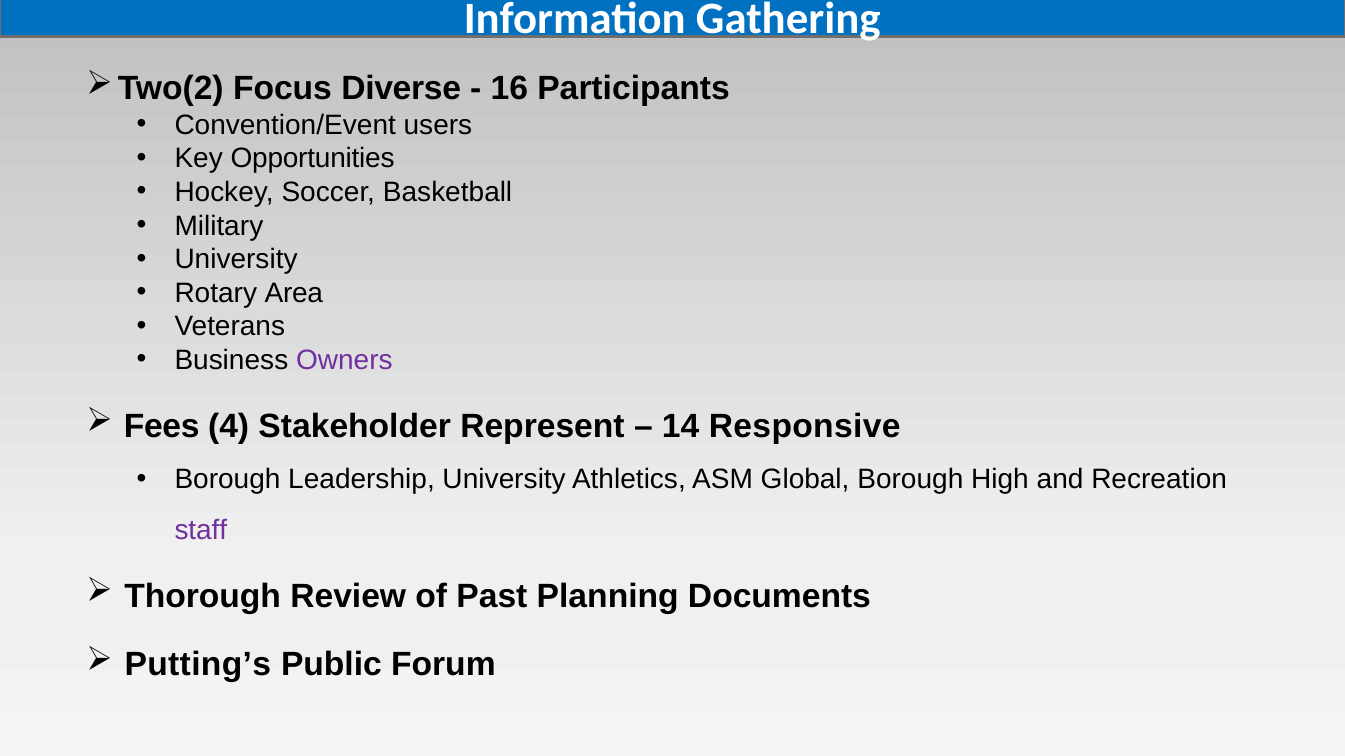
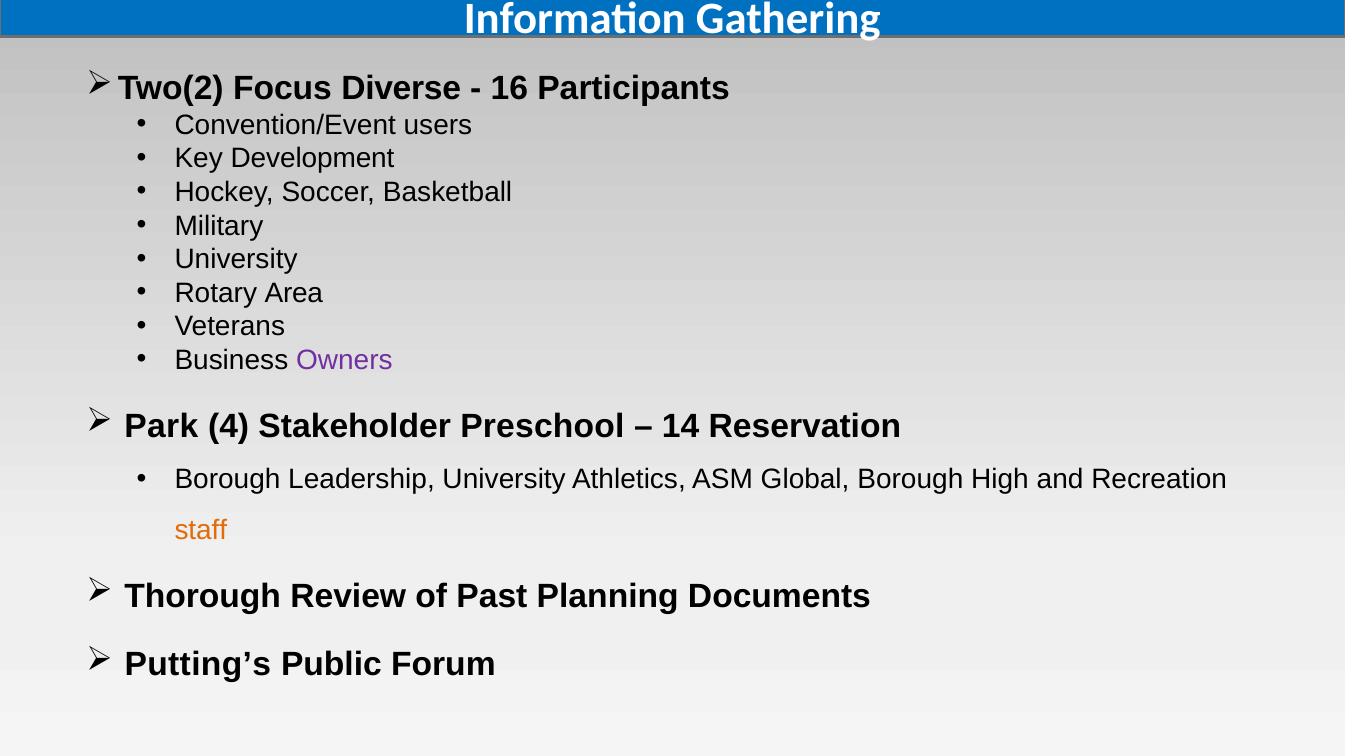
Opportunities: Opportunities -> Development (313, 159)
Fees: Fees -> Park (161, 427)
Represent: Represent -> Preschool (542, 427)
Responsive: Responsive -> Reservation (805, 427)
staff colour: purple -> orange (201, 530)
